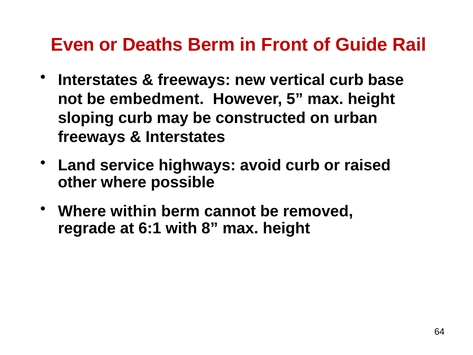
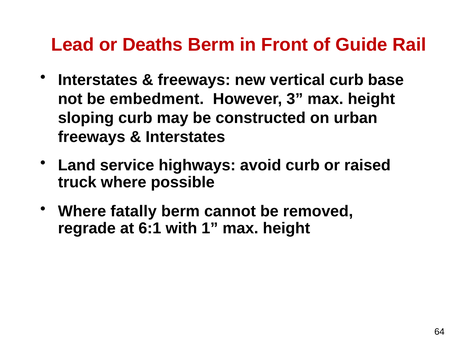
Even: Even -> Lead (73, 45)
5: 5 -> 3 (295, 99)
other: other -> truck (77, 182)
within: within -> fatally (134, 211)
8: 8 -> 1 (210, 228)
